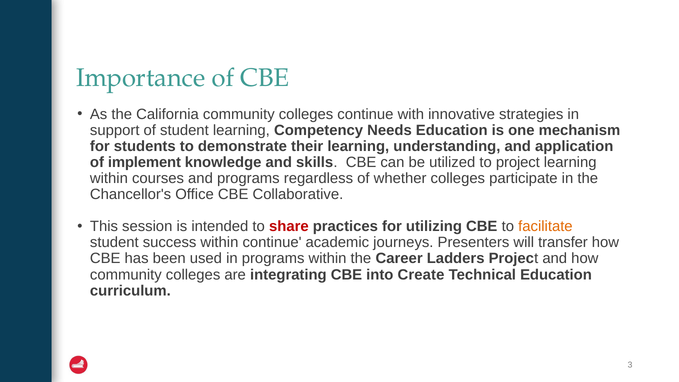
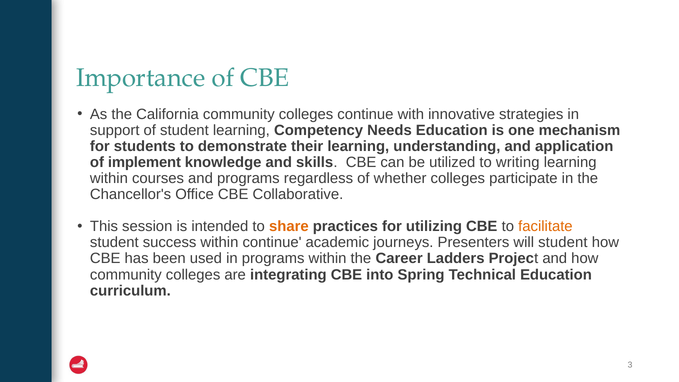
to project: project -> writing (518, 162)
share colour: red -> orange (289, 226)
will transfer: transfer -> student (563, 243)
Create: Create -> Spring (421, 275)
